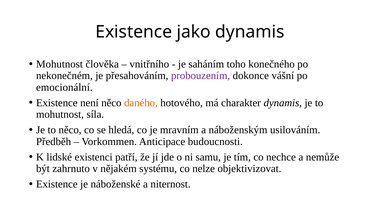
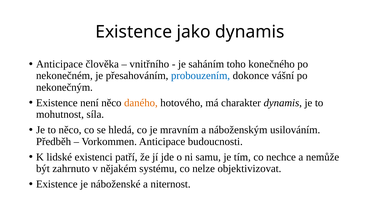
Mohutnost: Mohutnost -> Anticipace (59, 64)
probouzením colour: purple -> blue (201, 76)
emocionální: emocionální -> nekonečným (64, 87)
